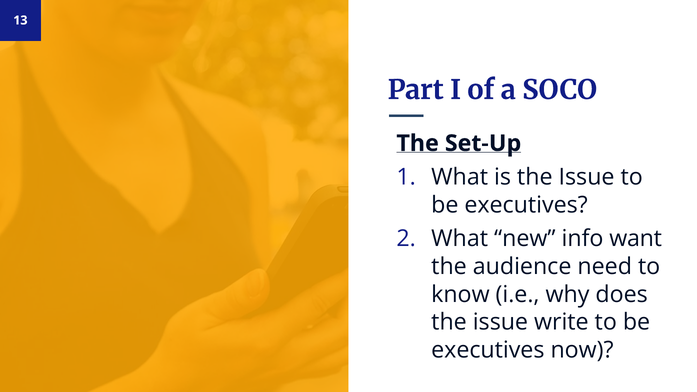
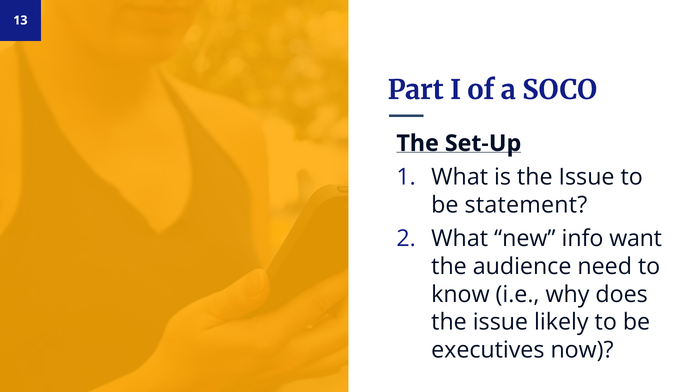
executives: executives -> statement (526, 205)
write: write -> likely (561, 322)
